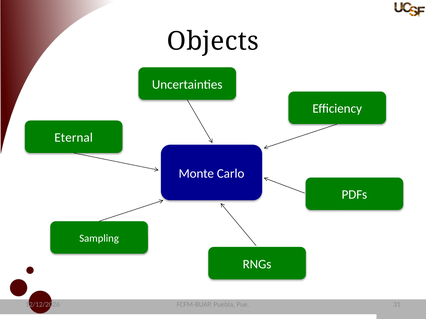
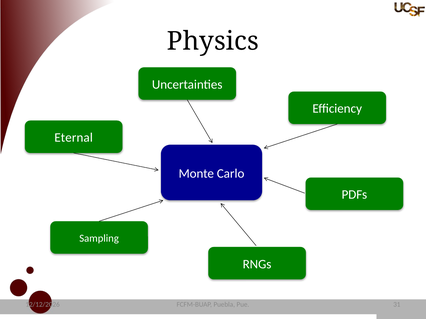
Objects: Objects -> Physics (213, 41)
